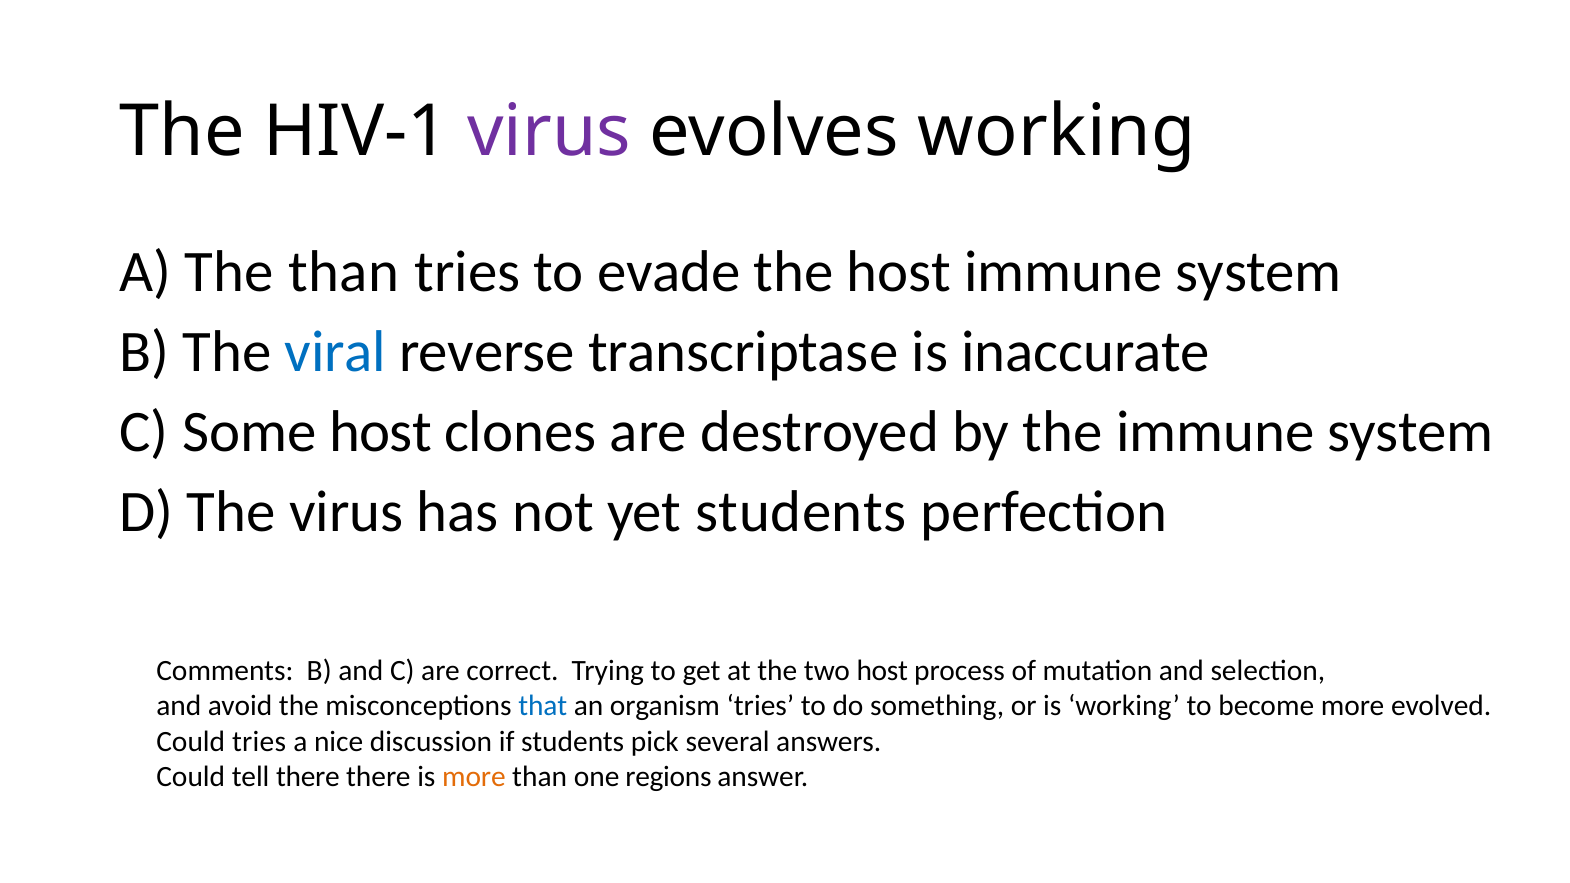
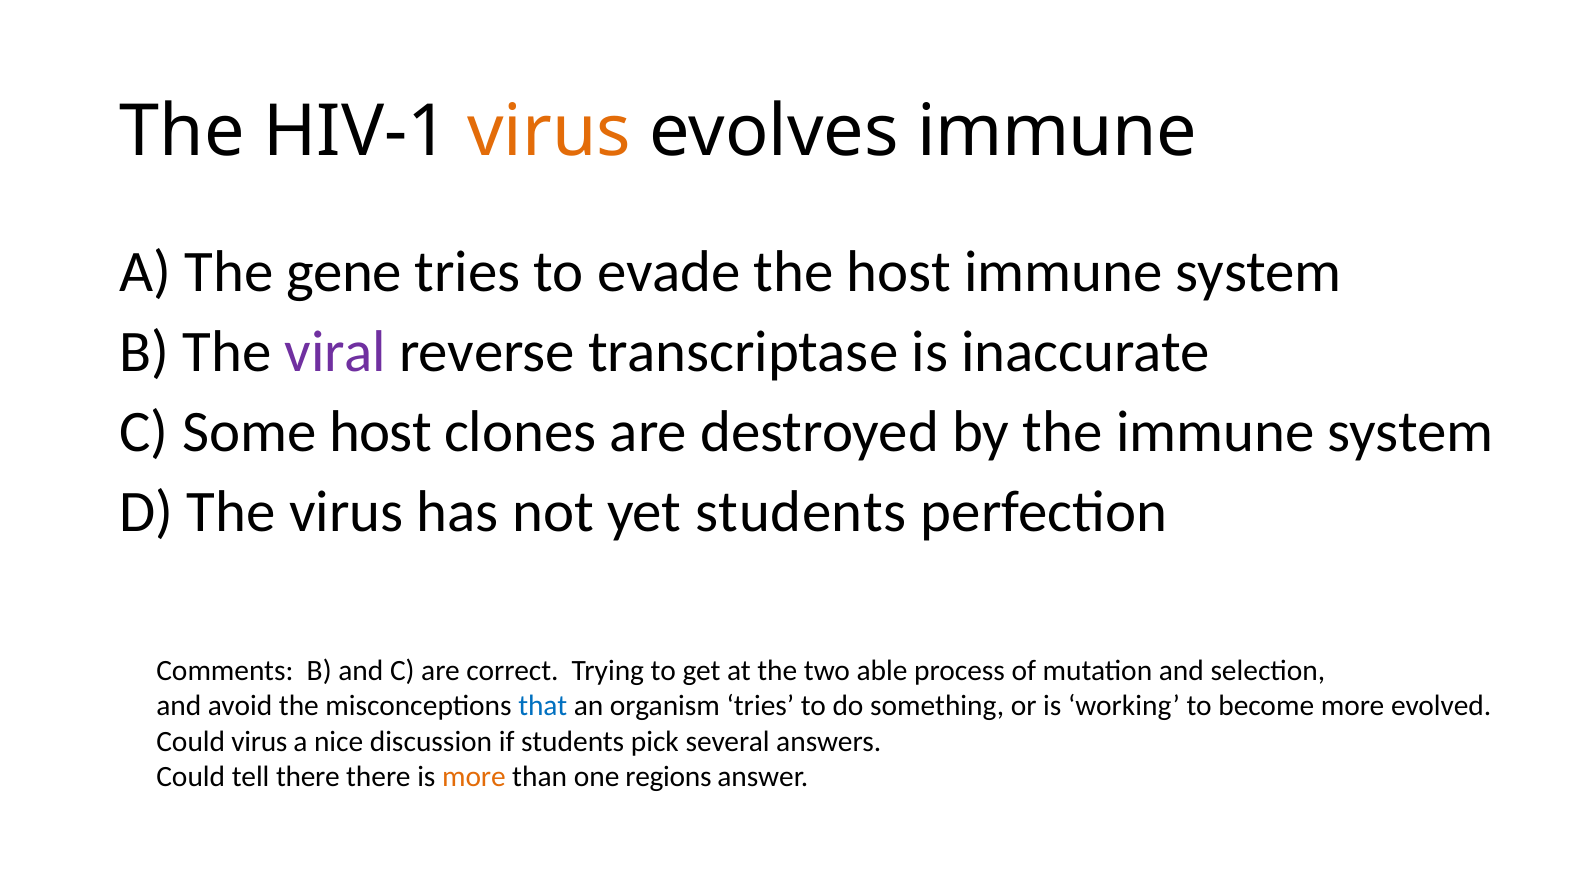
virus colour: purple -> orange (549, 132)
evolves working: working -> immune (1057, 132)
The than: than -> gene (344, 272)
viral colour: blue -> purple (335, 352)
two host: host -> able (882, 671)
Could tries: tries -> virus (259, 742)
